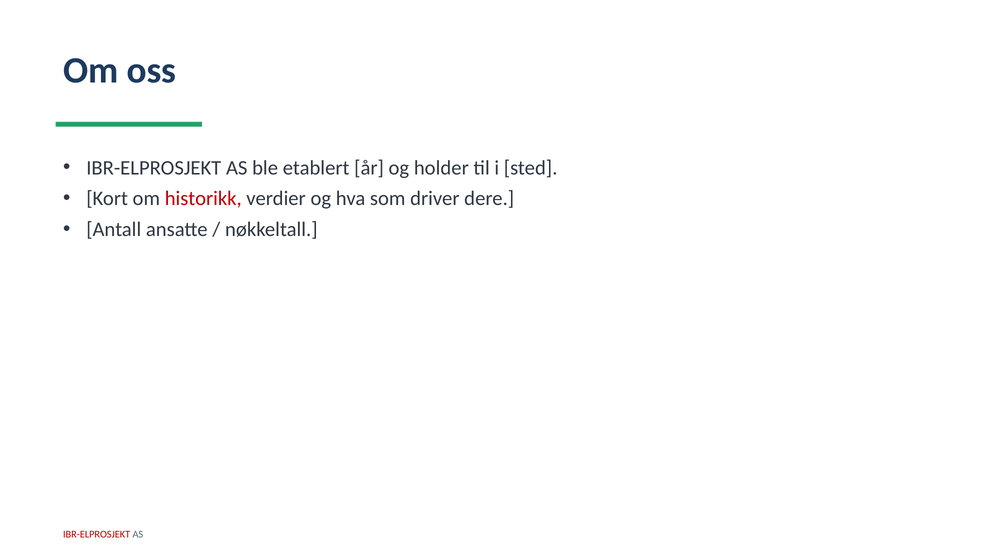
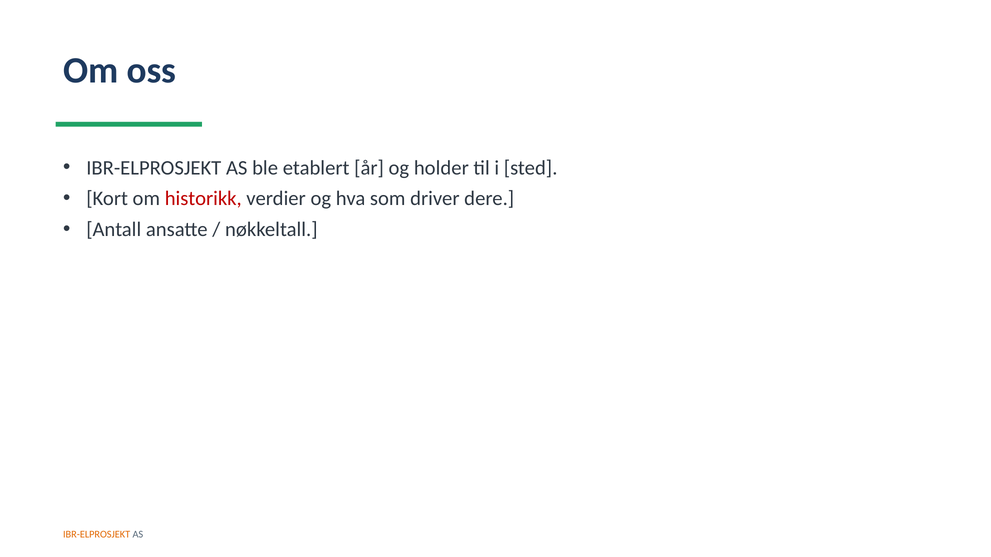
IBR-ELPROSJEKT colour: red -> orange (97, 535)
